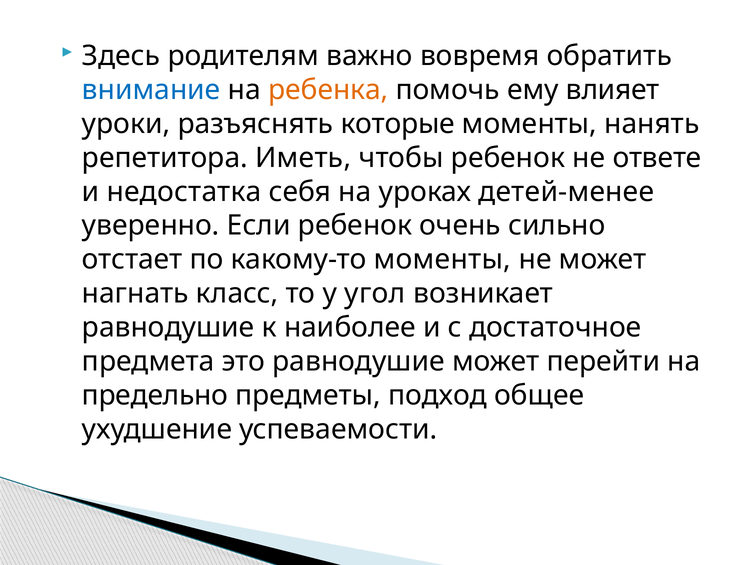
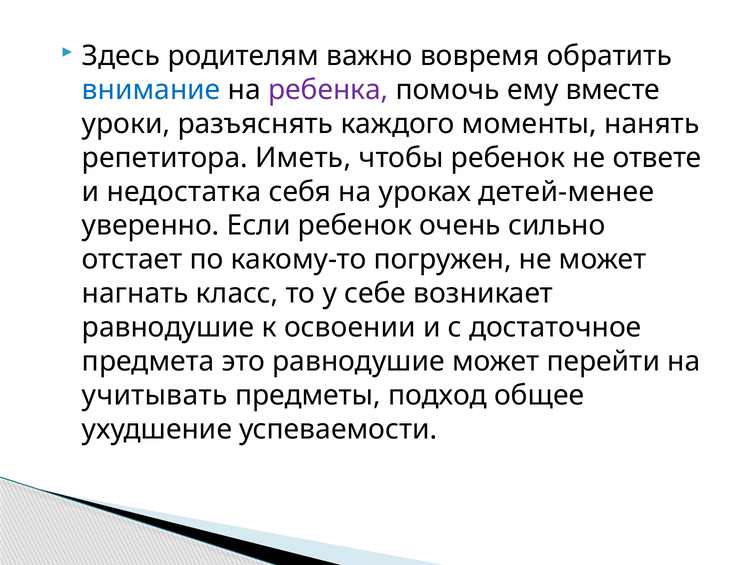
ребенка colour: orange -> purple (328, 90)
влияет: влияет -> вместе (613, 90)
которые: которые -> каждого (398, 124)
какому-то моменты: моменты -> погружен (443, 259)
угол: угол -> себе (375, 293)
наиболее: наиболее -> освоении (350, 327)
предельно: предельно -> учитывать (155, 395)
